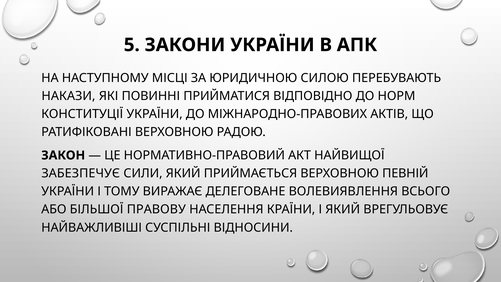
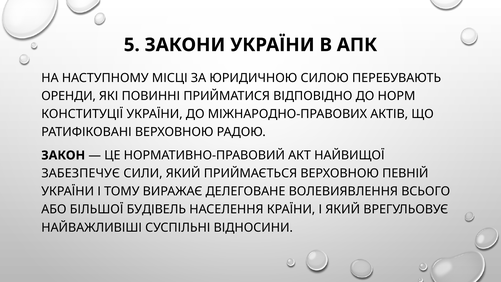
НАКАЗИ: НАКАЗИ -> ОРЕНДИ (69, 96)
ПРАВОВУ: ПРАВОВУ -> БУДІВЕЛЬ (156, 209)
